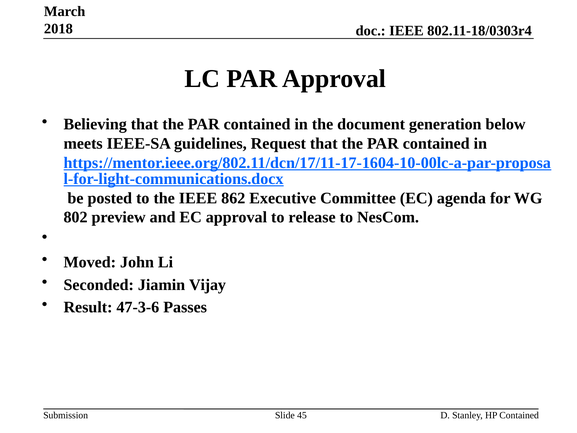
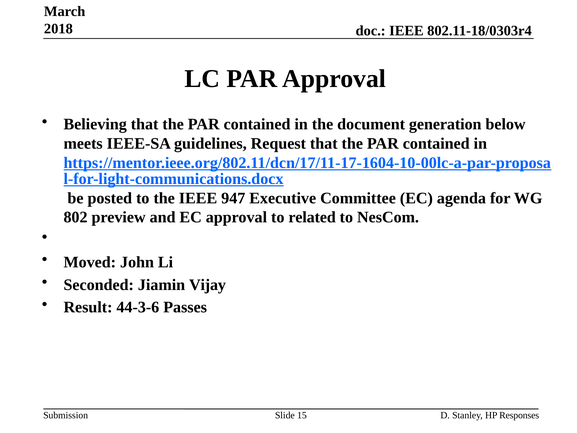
862: 862 -> 947 (233, 198)
release: release -> related (312, 217)
47-3-6: 47-3-6 -> 44-3-6 (138, 307)
45: 45 -> 15 (302, 415)
HP Contained: Contained -> Responses (519, 415)
